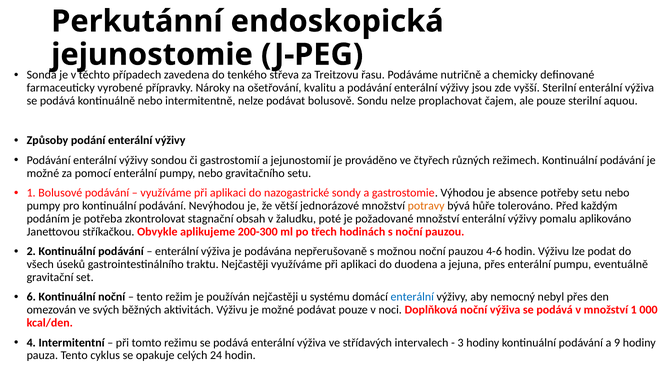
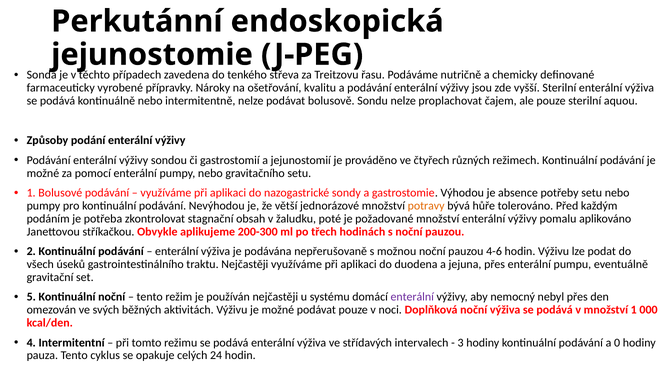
6: 6 -> 5 (31, 297)
enterální colour: blue -> purple (412, 297)
9: 9 -> 0 (617, 343)
